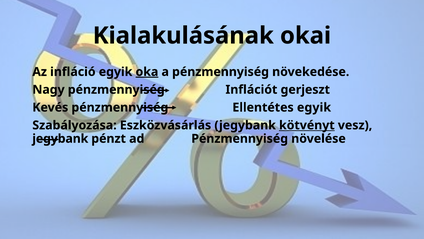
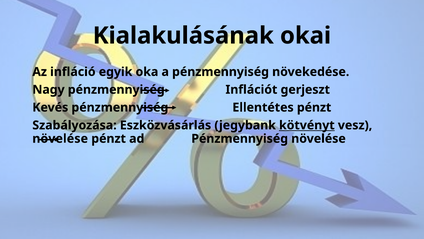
oka underline: present -> none (147, 72)
Ellentétes egyik: egyik -> pénzt (314, 107)
jegybank: jegybank -> növelése (60, 138)
